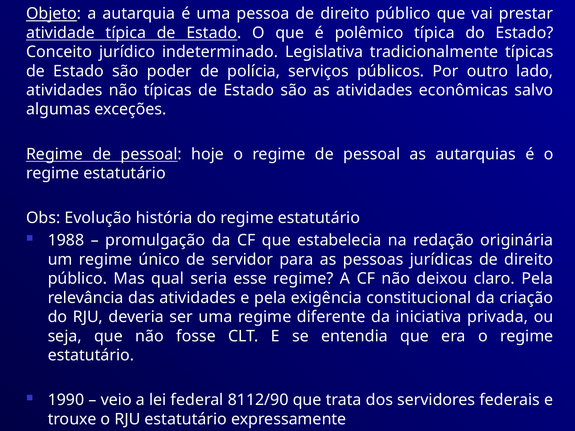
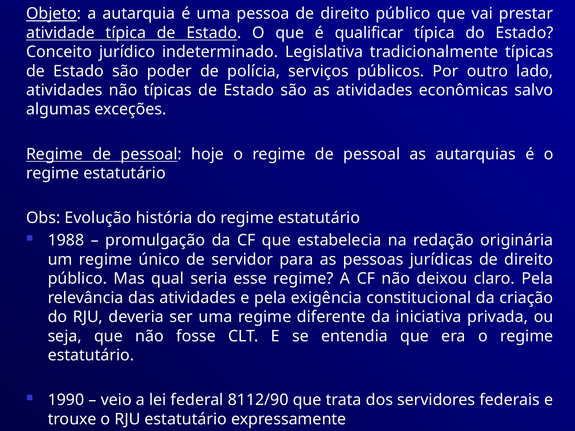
polêmico: polêmico -> qualificar (369, 33)
